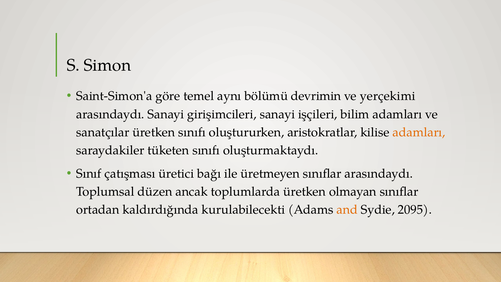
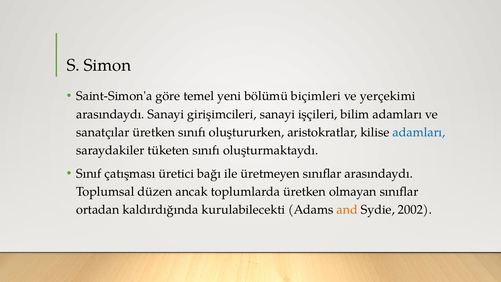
aynı: aynı -> yeni (229, 96)
devrimin: devrimin -> biçimleri (316, 96)
adamları colour: orange -> blue (419, 132)
2095: 2095 -> 2002 (415, 210)
